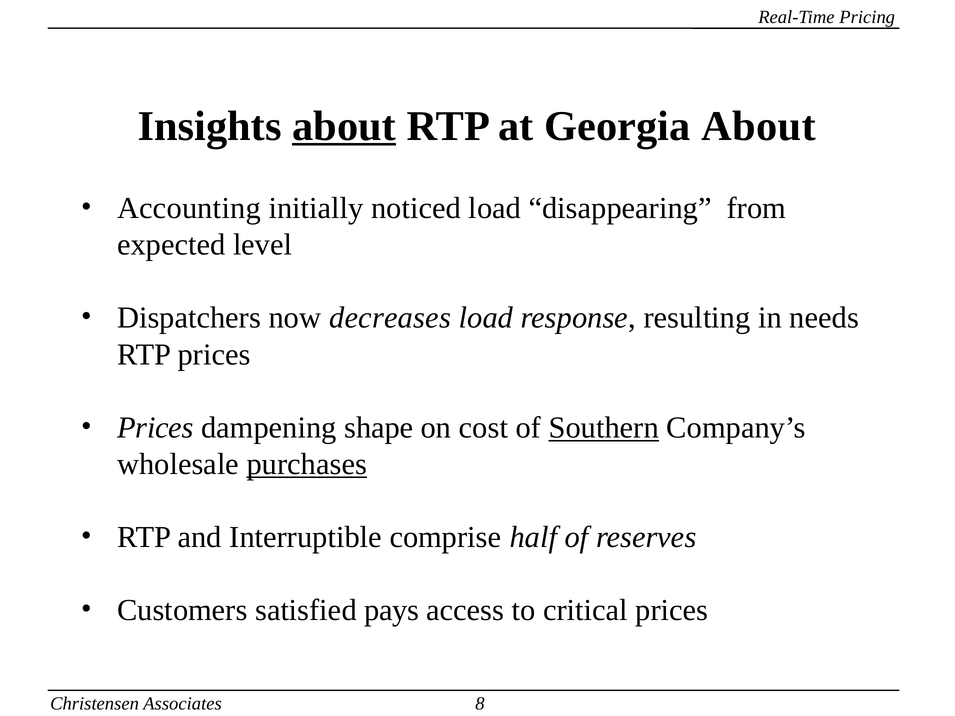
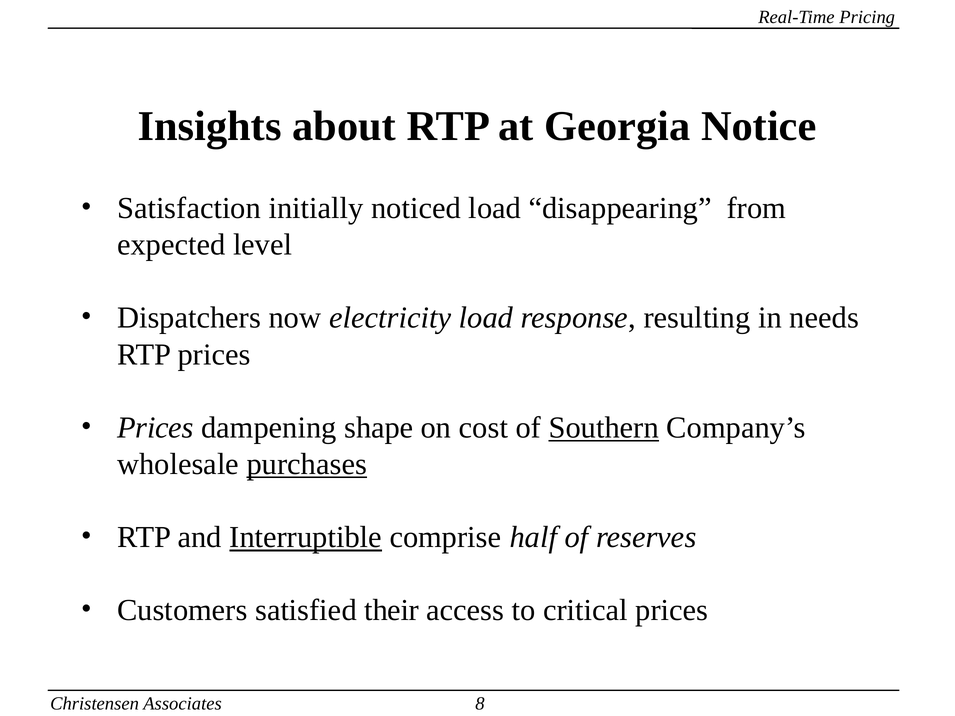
about underline: present -> none (344, 126)
Georgia About: About -> Notice (759, 126)
Accounting: Accounting -> Satisfaction (189, 208)
decreases: decreases -> electricity (390, 318)
Interruptible underline: none -> present (306, 537)
pays: pays -> their (392, 611)
